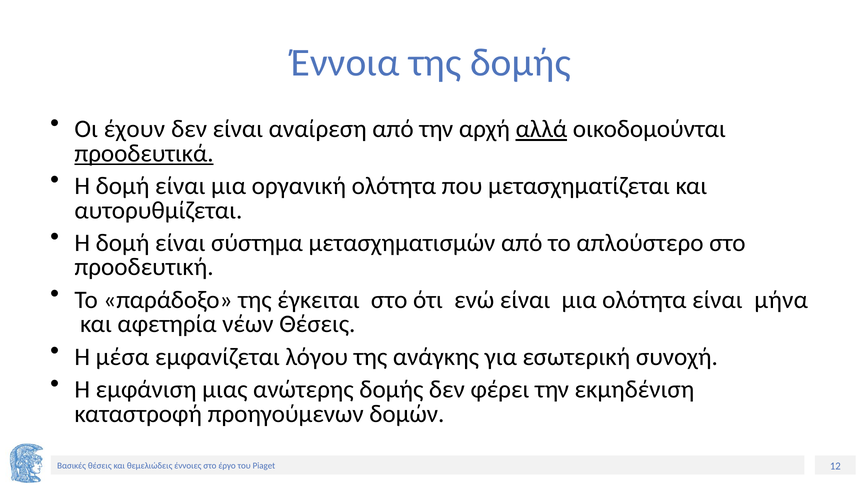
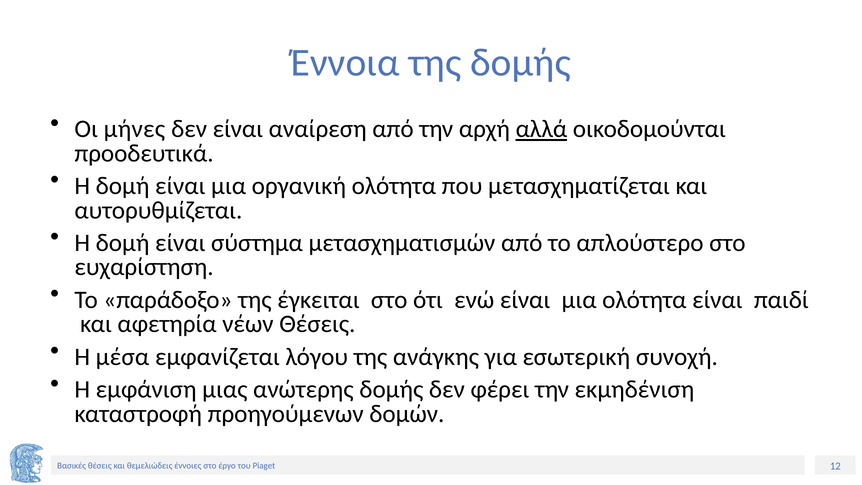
έχουν: έχουν -> μήνες (134, 129)
προοδευτικά underline: present -> none (144, 153)
προοδευτική: προοδευτική -> ευχαρίστηση (144, 267)
μήνα: μήνα -> παιδί (781, 300)
